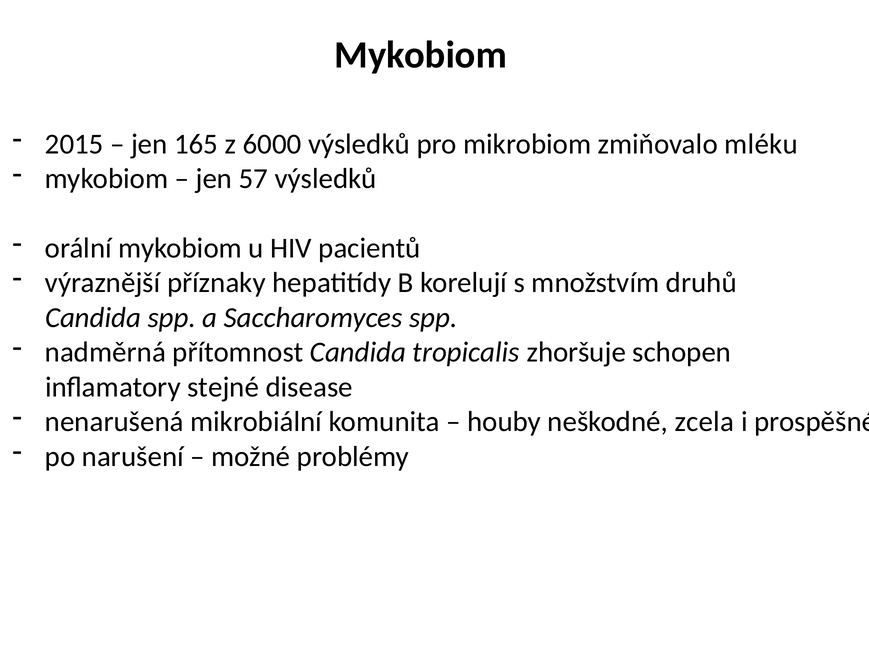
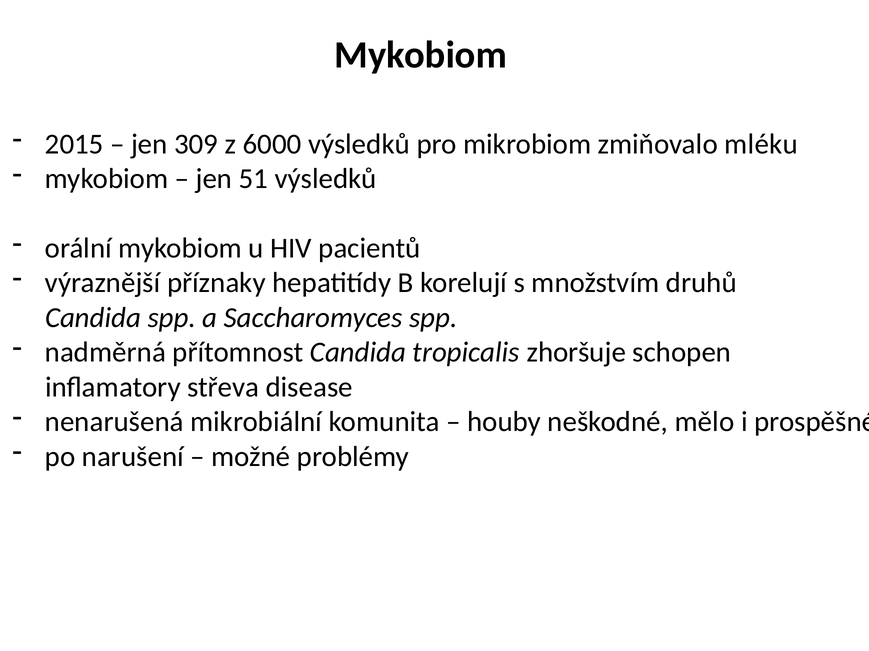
165: 165 -> 309 (196, 144)
57: 57 -> 51 (253, 179)
stejné: stejné -> střeva (223, 388)
zcela: zcela -> mělo (704, 422)
